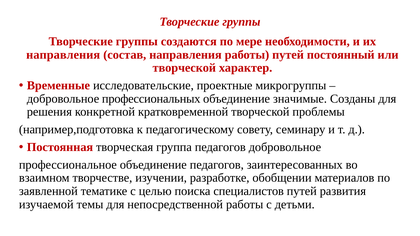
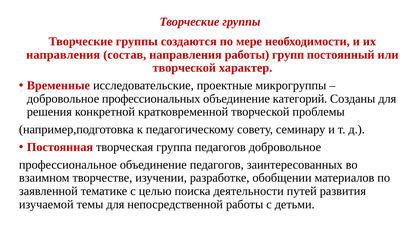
работы путей: путей -> групп (288, 55)
значимые: значимые -> категорий (300, 99)
специалистов: специалистов -> деятельности (249, 191)
